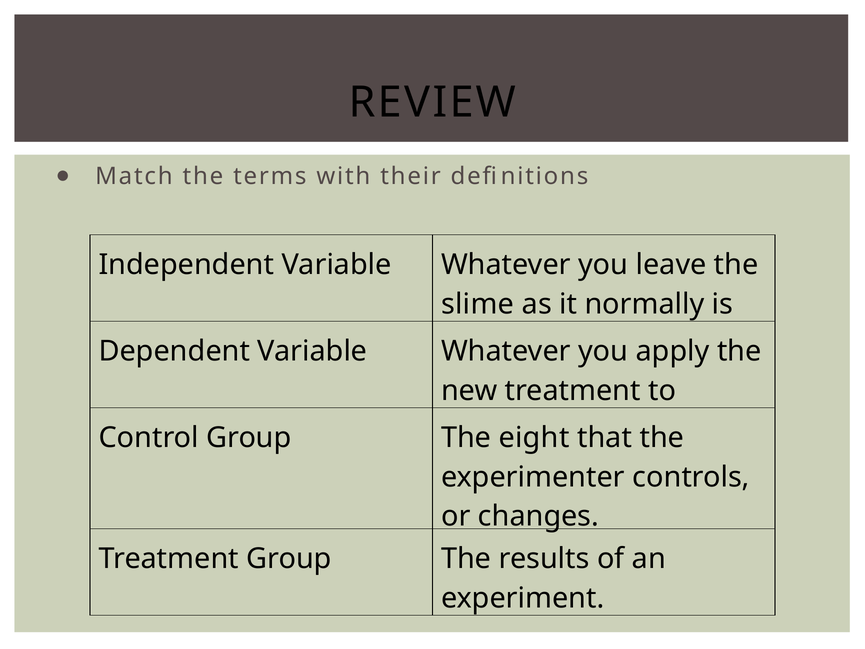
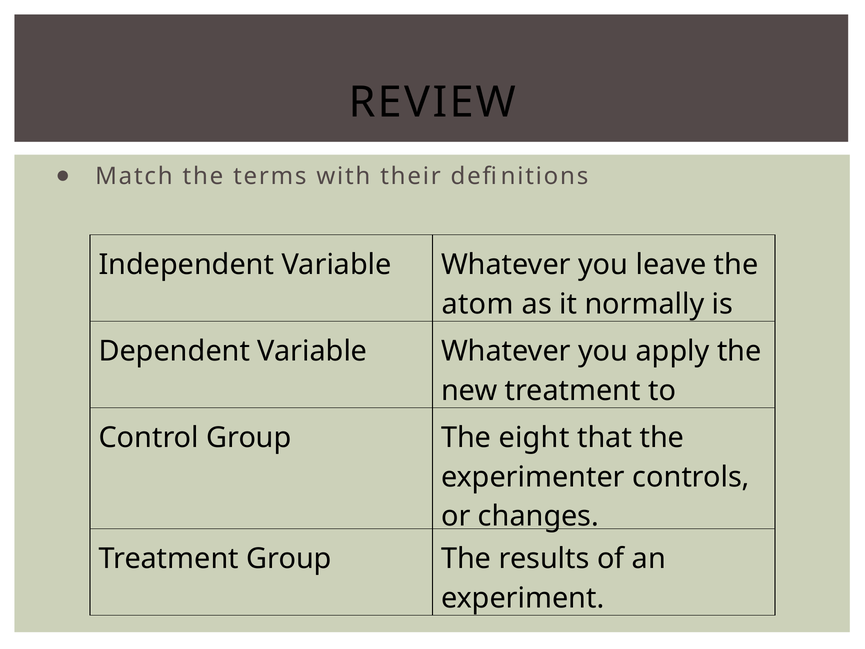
slime: slime -> atom (478, 304)
